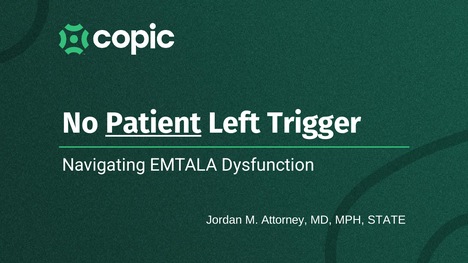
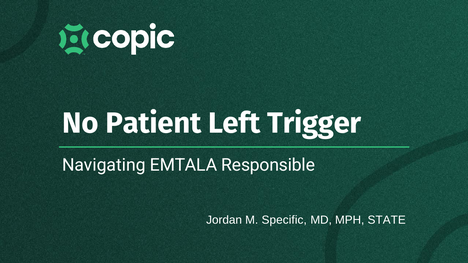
Patient underline: present -> none (153, 123)
Dysfunction: Dysfunction -> Responsible (268, 165)
Attorney: Attorney -> Specific (284, 220)
